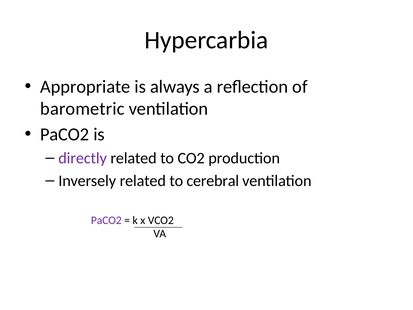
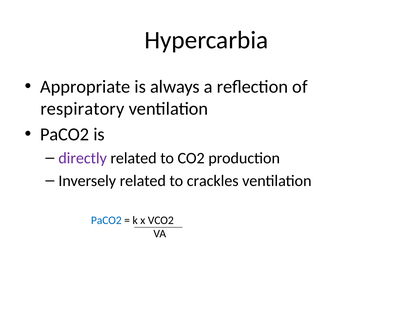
barometric: barometric -> respiratory (82, 109)
cerebral: cerebral -> crackles (213, 181)
PaCO2 colour: purple -> blue (106, 220)
